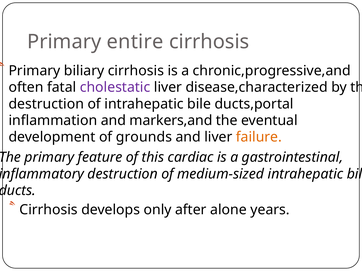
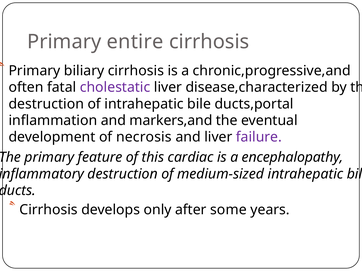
grounds: grounds -> necrosis (144, 137)
failure colour: orange -> purple (259, 137)
gastrointestinal: gastrointestinal -> encephalopathy (293, 157)
alone: alone -> some (228, 209)
